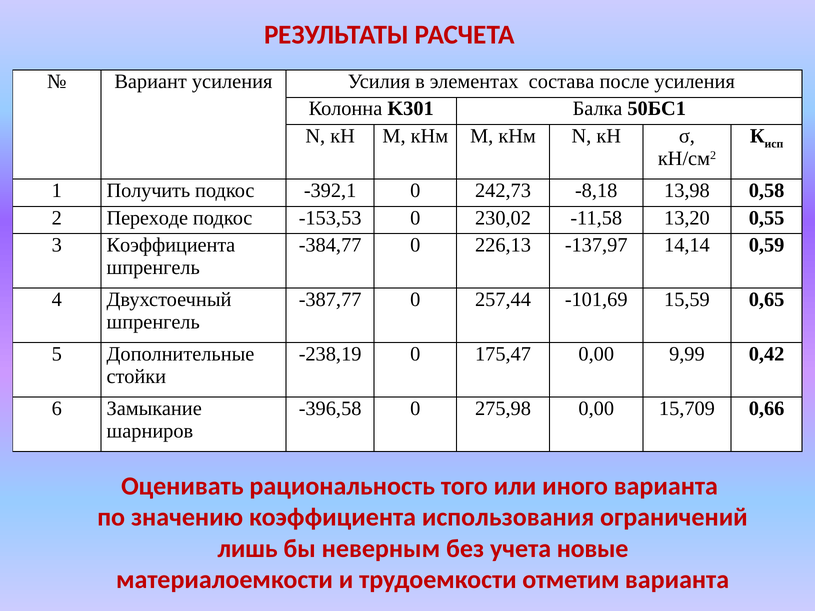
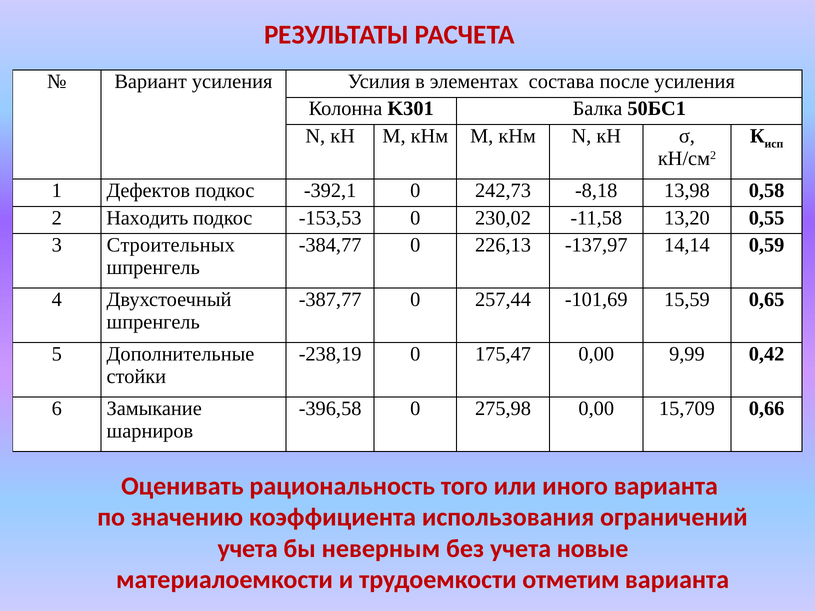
Получить: Получить -> Дефектов (148, 191)
Переходе: Переходе -> Находить (147, 218)
3 Коэффициента: Коэффициента -> Строительных (171, 245)
лишь: лишь -> учета (248, 549)
